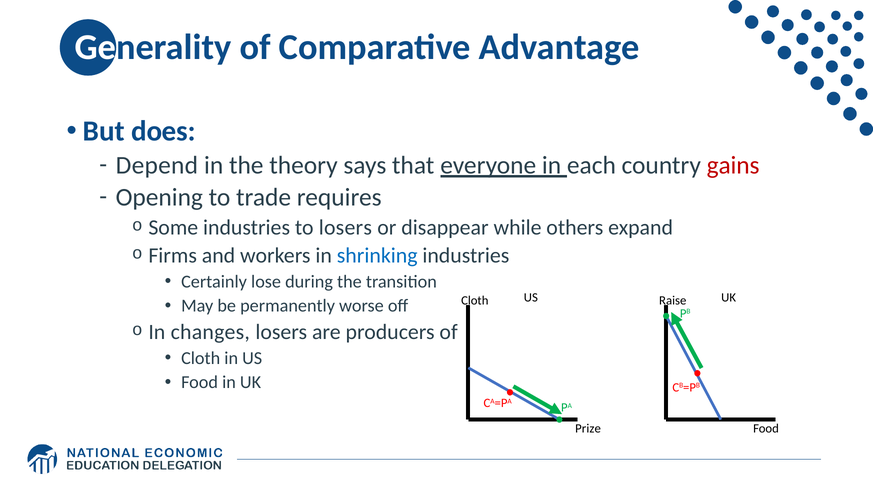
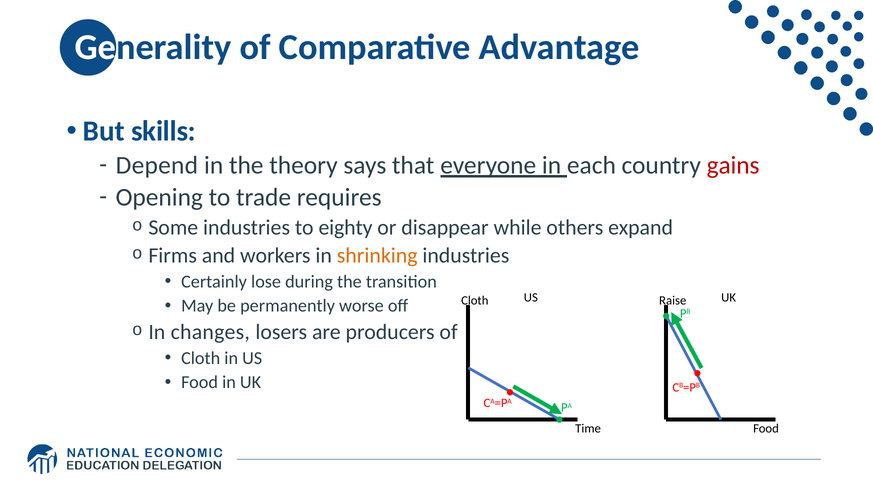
does: does -> skills (163, 131)
to losers: losers -> eighty (346, 227)
shrinking colour: blue -> orange (377, 255)
Prize: Prize -> Time (588, 429)
